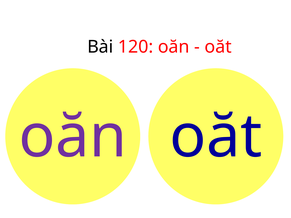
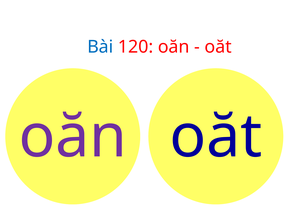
Bài colour: black -> blue (100, 47)
